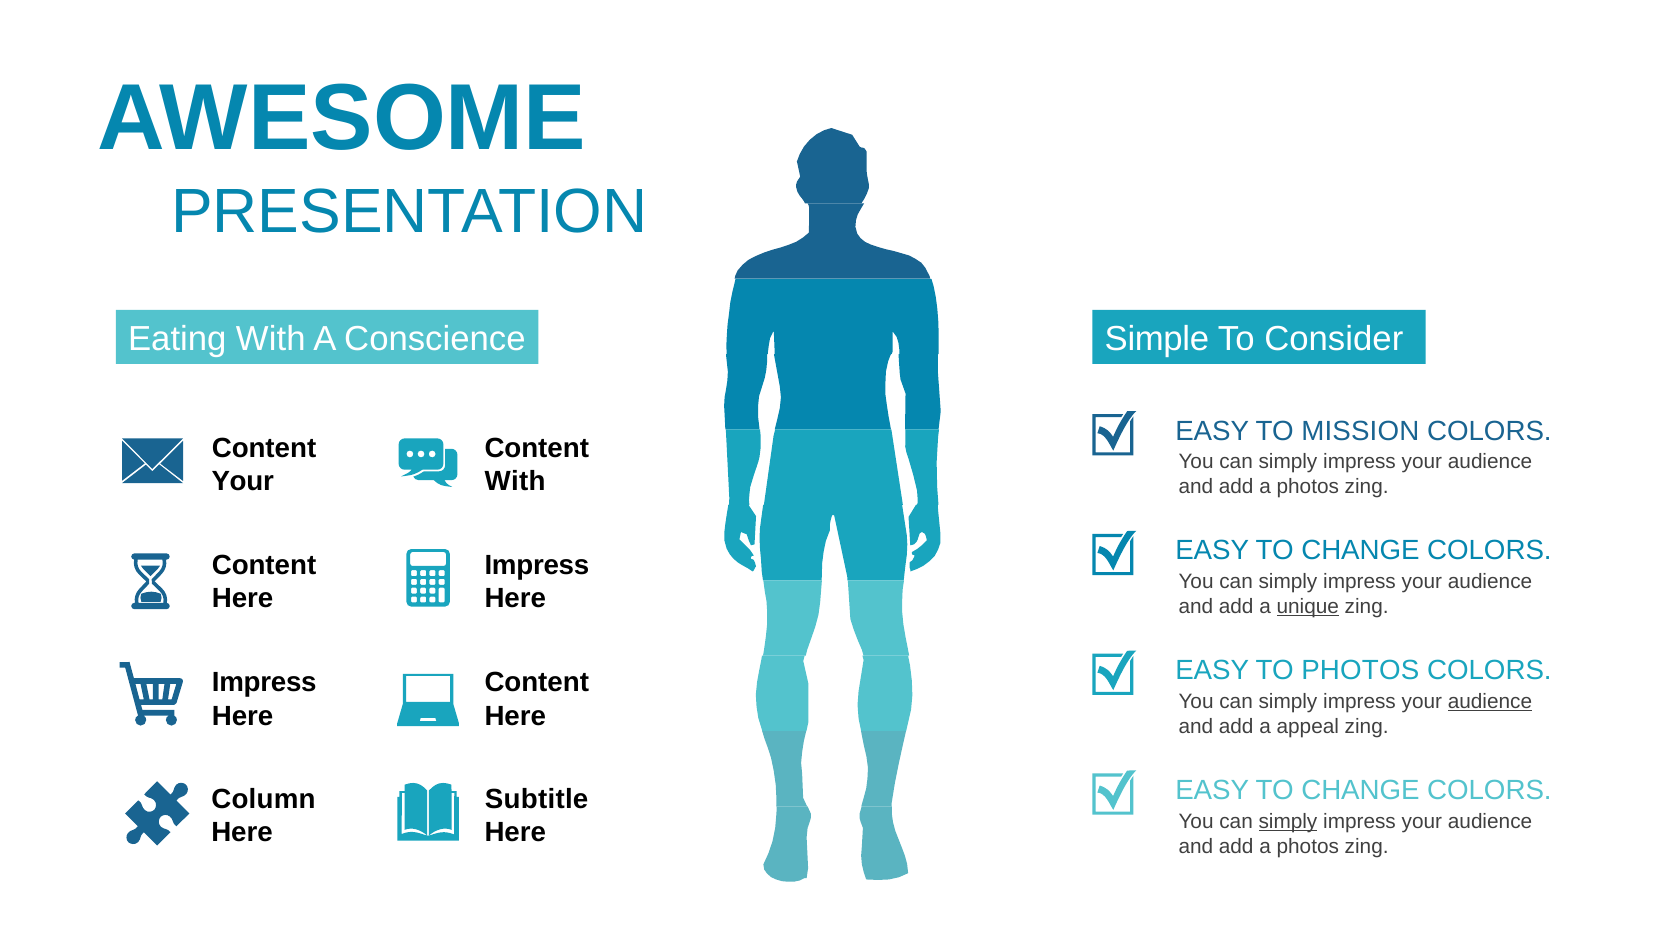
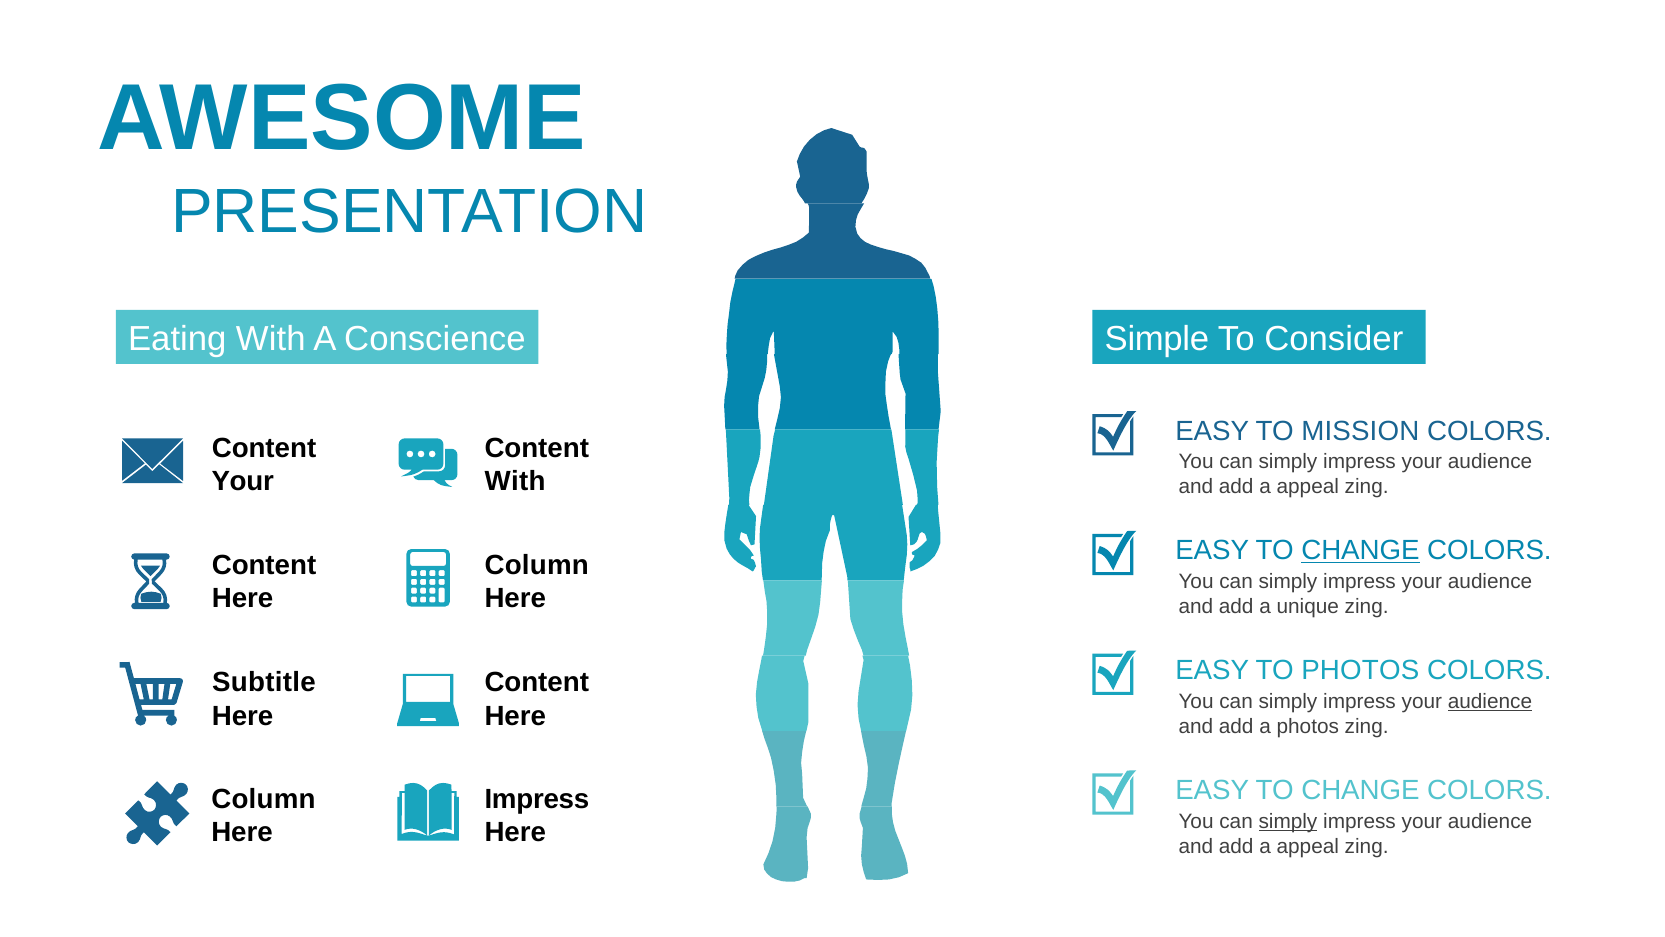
photos: photos -> appeal (1308, 487)
CHANGE underline: none -> present (1360, 550)
Impress: Impress -> Column (537, 565)
unique underline: present -> none (1308, 606)
Impress: Impress -> Subtitle (264, 682)
a appeal: appeal -> photos (1308, 726)
Subtitle: Subtitle -> Impress (537, 799)
photos: photos -> appeal (1308, 846)
